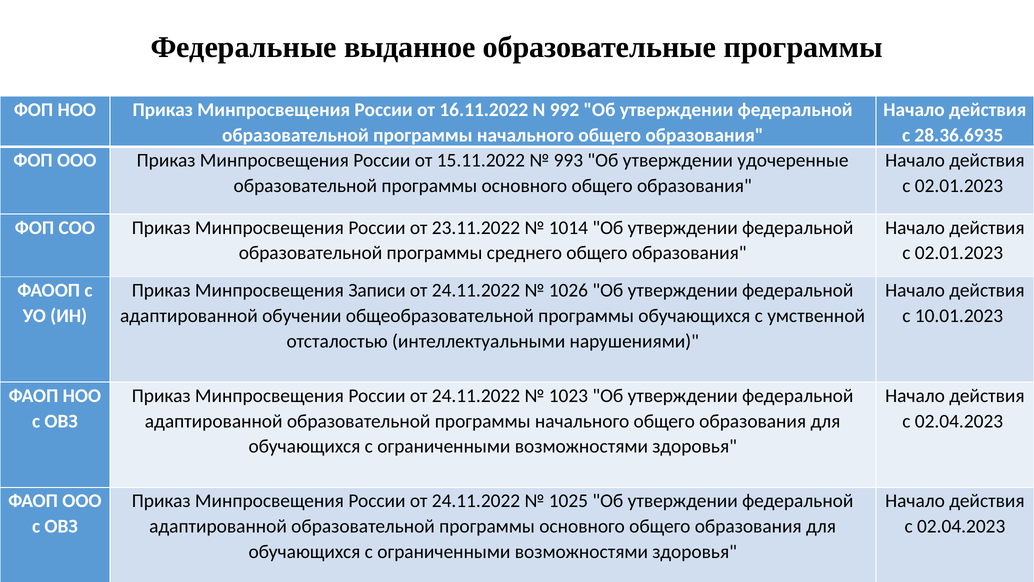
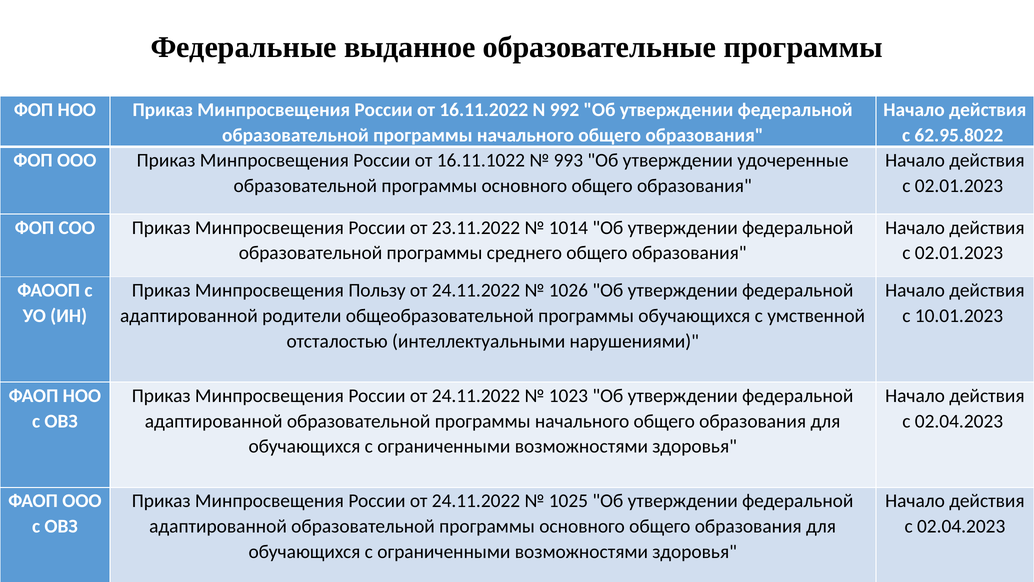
28.36.6935: 28.36.6935 -> 62.95.8022 (959, 135)
15.11.2022: 15.11.2022 -> 16.11.1022 (481, 160)
Записи: Записи -> Пользу (377, 290)
обучении: обучении -> родители (302, 316)
